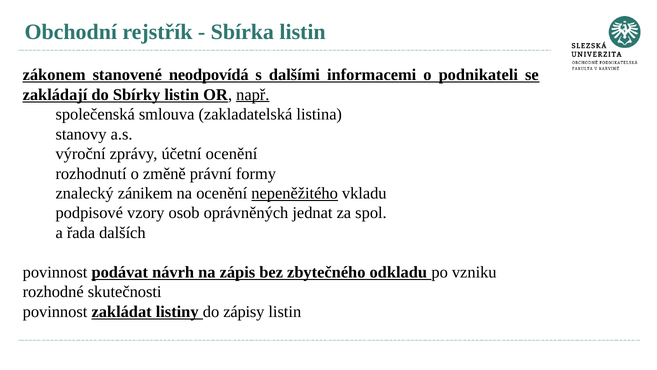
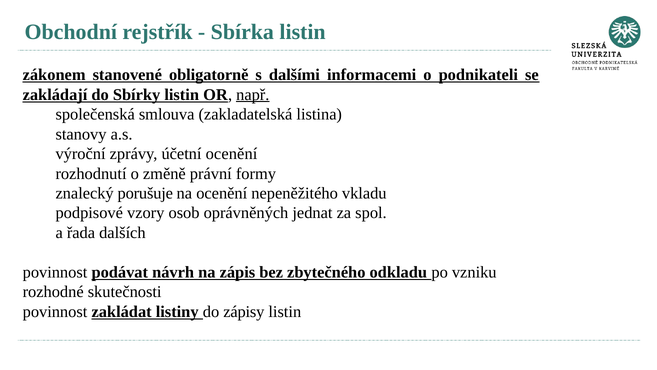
neodpovídá: neodpovídá -> obligatorně (209, 75)
zánikem: zánikem -> porušuje (145, 193)
nepeněžitého underline: present -> none (295, 193)
